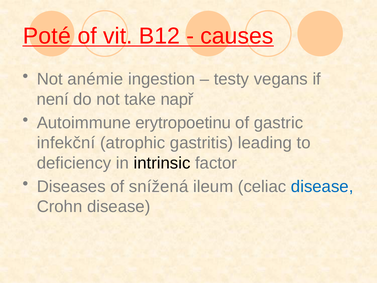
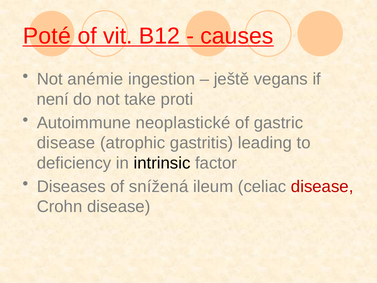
testy: testy -> ještě (231, 79)
např: např -> proti (177, 99)
erytropoetinu: erytropoetinu -> neoplastické (183, 123)
infekční: infekční -> disease (66, 143)
disease colour: blue -> red (322, 186)
